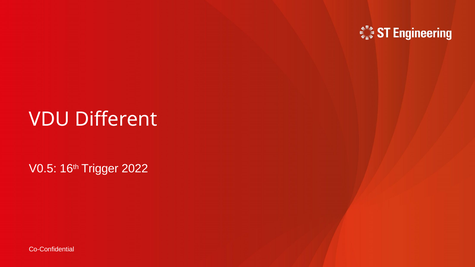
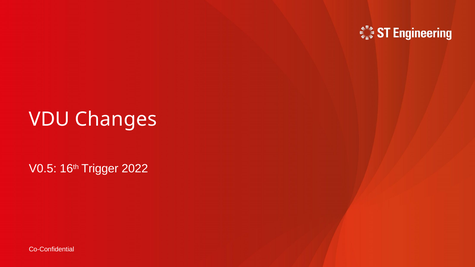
Different: Different -> Changes (116, 120)
